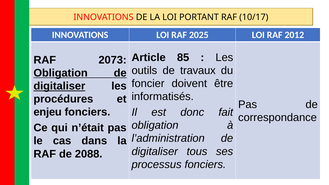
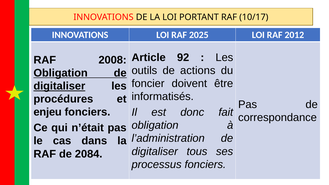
85: 85 -> 92 (183, 58)
2073: 2073 -> 2008 (113, 60)
travaux: travaux -> actions (198, 71)
2088: 2088 -> 2084 (89, 154)
